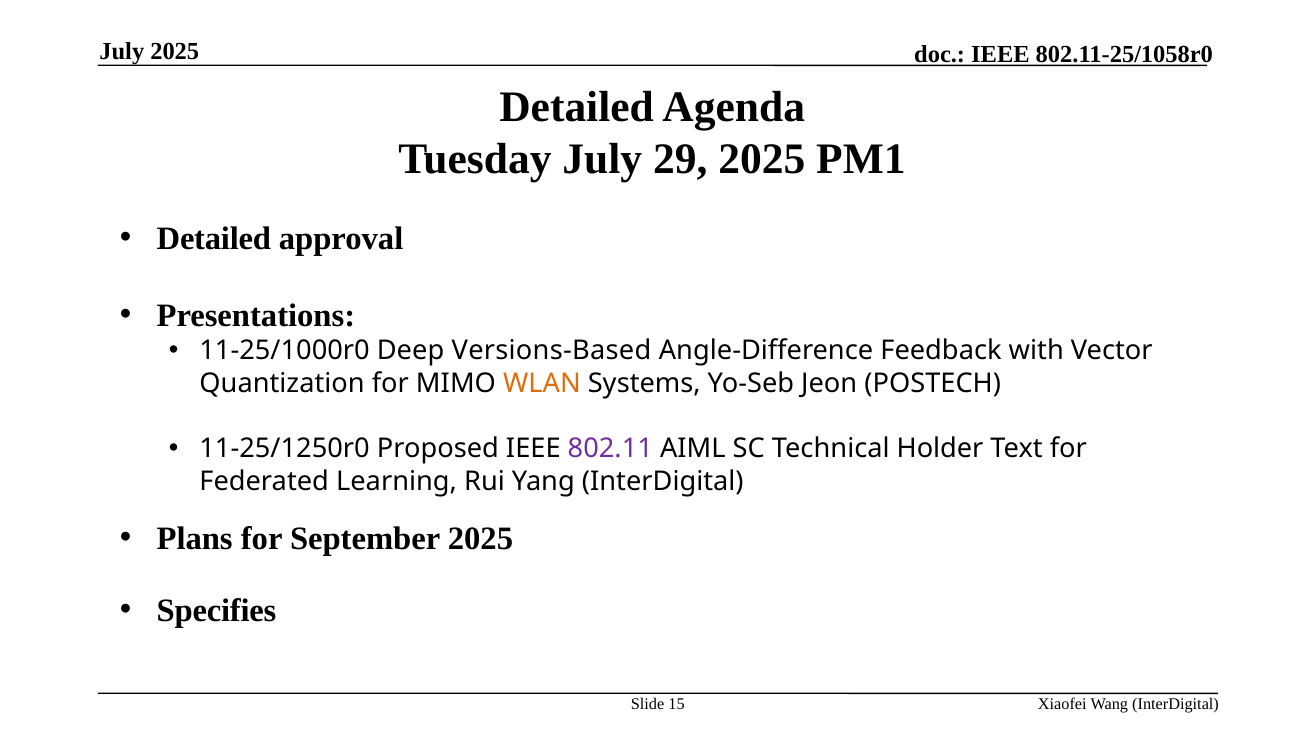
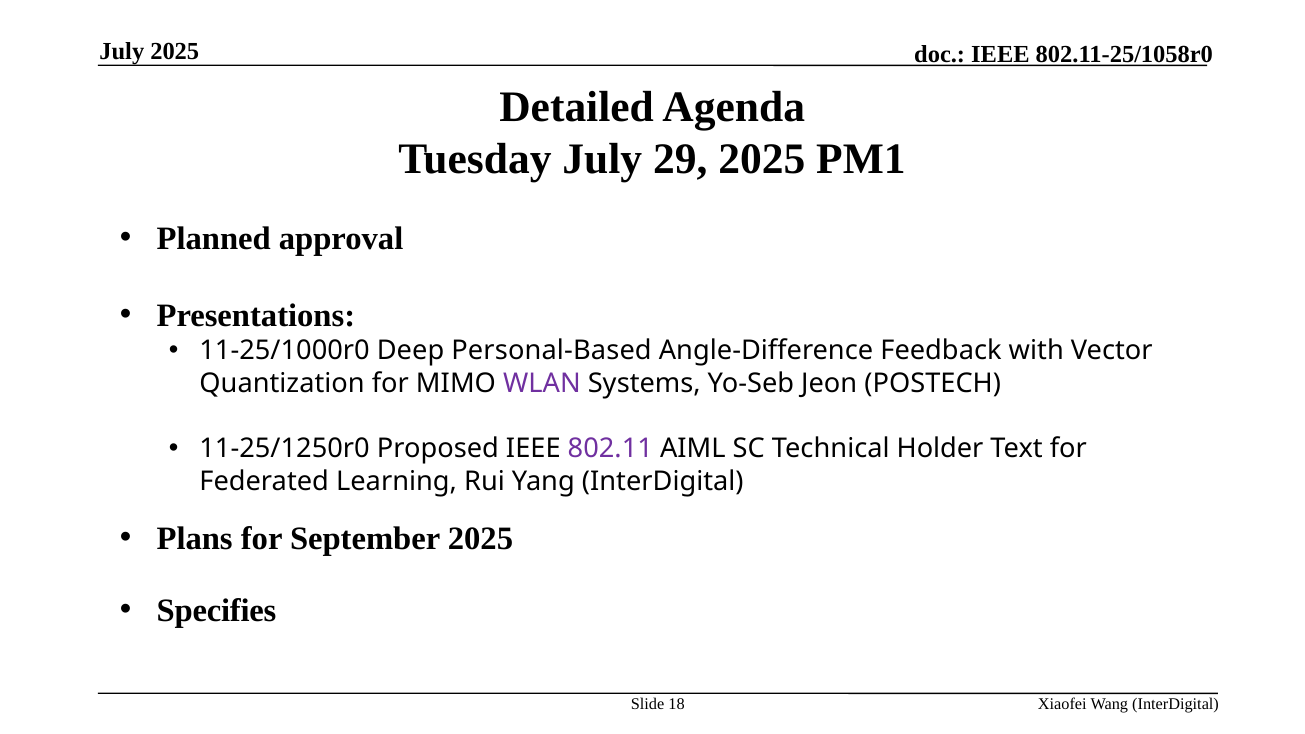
Detailed: Detailed -> Planned (214, 239)
Versions-Based: Versions-Based -> Personal-Based (552, 351)
WLAN colour: orange -> purple (542, 384)
15: 15 -> 18 (677, 704)
